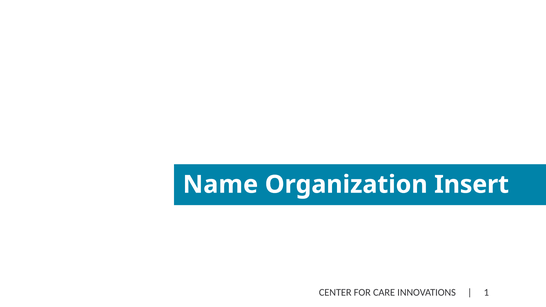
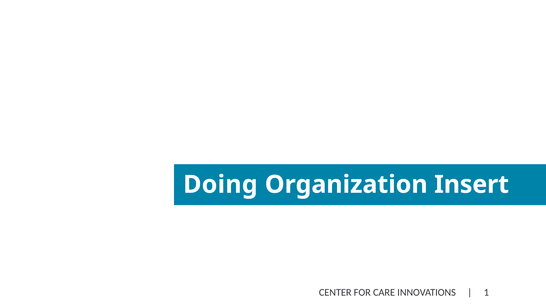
Name: Name -> Doing (220, 185)
